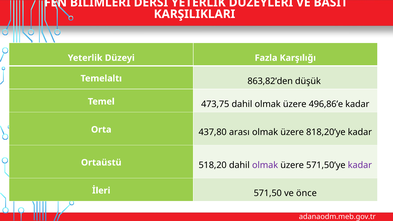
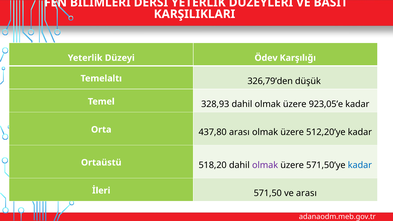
Fazla: Fazla -> Ödev (266, 58)
863,82’den: 863,82’den -> 326,79’den (270, 81)
473,75: 473,75 -> 328,93 (215, 104)
496,86’e: 496,86’e -> 923,05’e (326, 104)
818,20’ye: 818,20’ye -> 512,20’ye (326, 132)
kadar colour: purple -> blue (360, 165)
ve önce: önce -> arası (306, 193)
